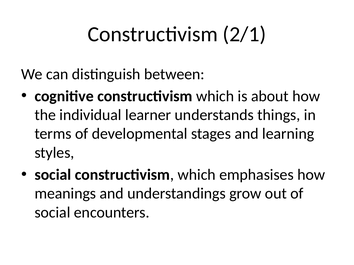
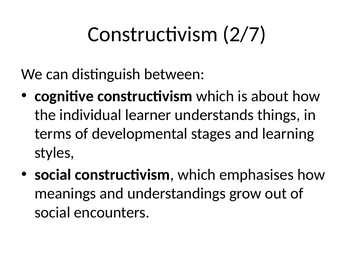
2/1: 2/1 -> 2/7 (244, 34)
